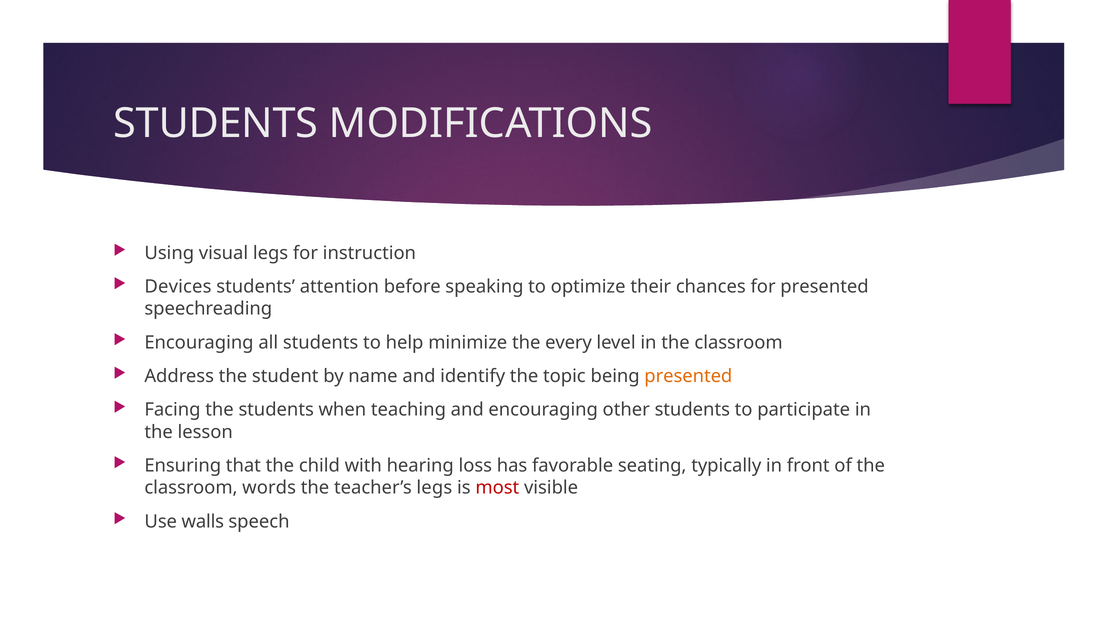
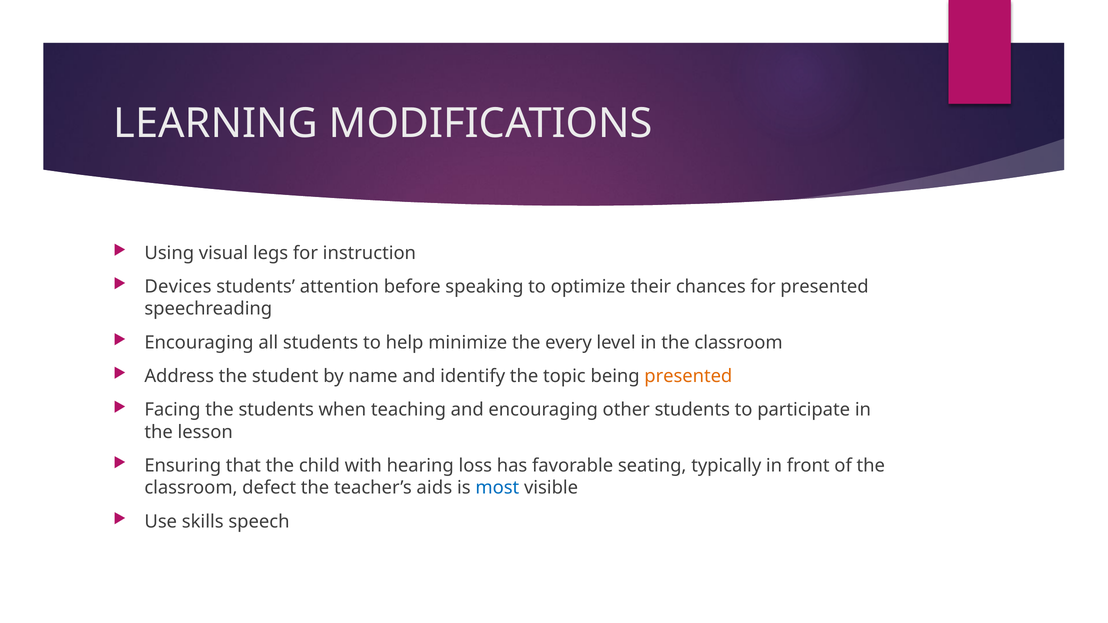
STUDENTS: STUDENTS -> LEARNING (216, 124)
words: words -> defect (269, 488)
teacher’s legs: legs -> aids (434, 488)
most colour: red -> blue (497, 488)
walls: walls -> skills (203, 522)
